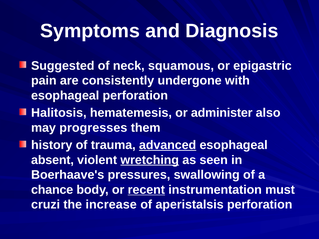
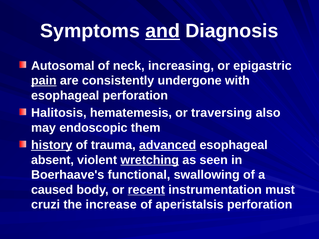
and underline: none -> present (163, 31)
Suggested: Suggested -> Autosomal (63, 66)
squamous: squamous -> increasing (181, 66)
pain underline: none -> present (44, 81)
administer: administer -> traversing (222, 113)
progresses: progresses -> endoscopic (93, 128)
history underline: none -> present (52, 145)
pressures: pressures -> functional (139, 175)
chance: chance -> caused (52, 190)
